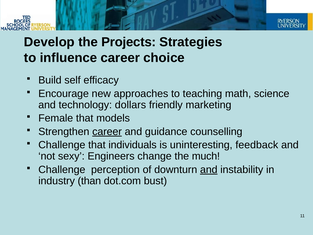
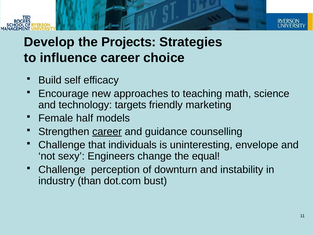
dollars: dollars -> targets (131, 105)
Female that: that -> half (85, 118)
feedback: feedback -> envelope (257, 145)
much: much -> equal (206, 156)
and underline: present -> none (209, 169)
